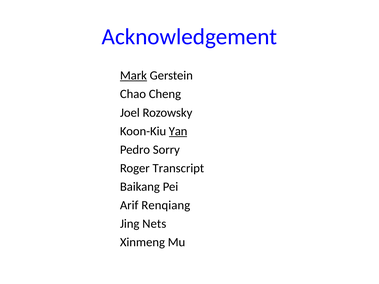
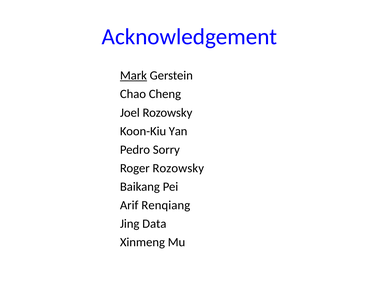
Yan underline: present -> none (178, 131)
Roger Transcript: Transcript -> Rozowsky (178, 168)
Nets: Nets -> Data (154, 224)
